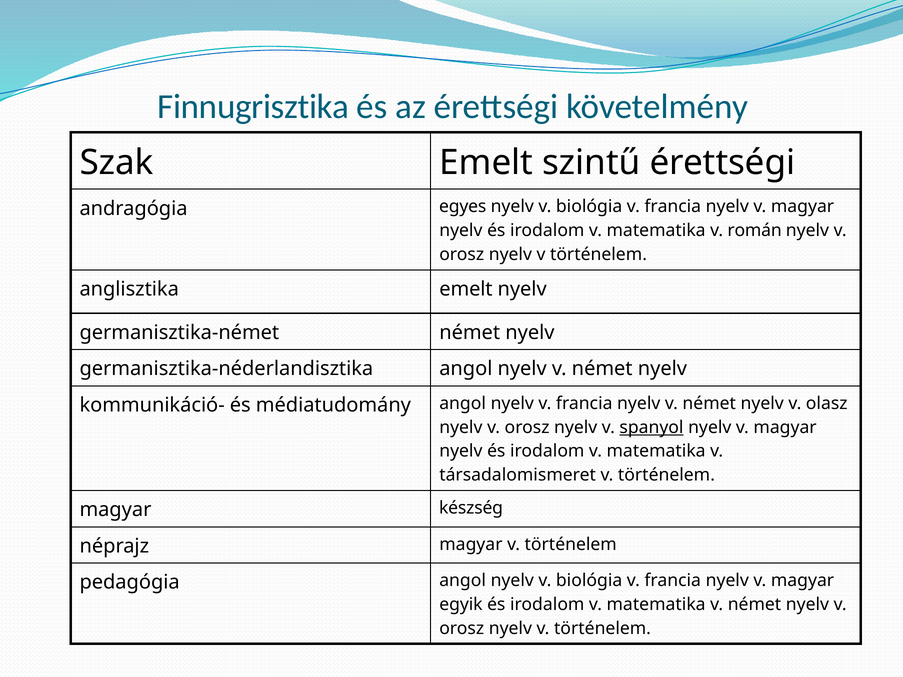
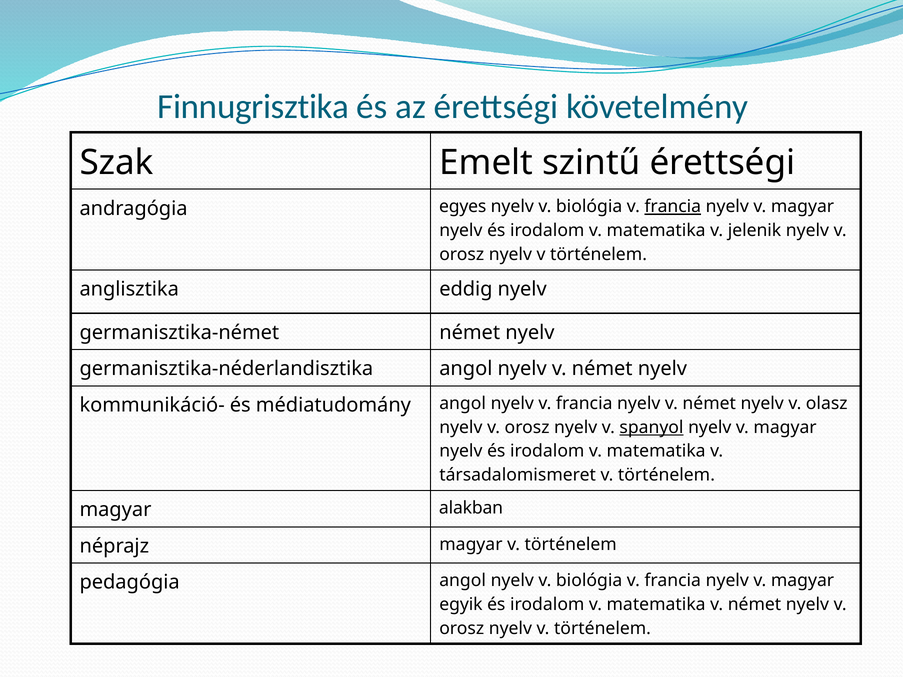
francia underline: none -> present (673, 207)
román: román -> jelenik (755, 231)
anglisztika emelt: emelt -> eddig (466, 289)
készség: készség -> alakban (471, 508)
